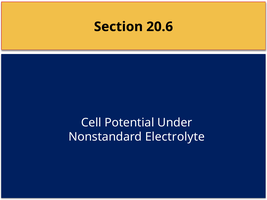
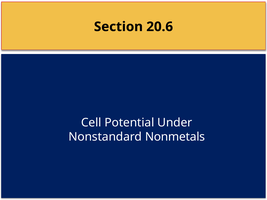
Electrolyte: Electrolyte -> Nonmetals (175, 137)
